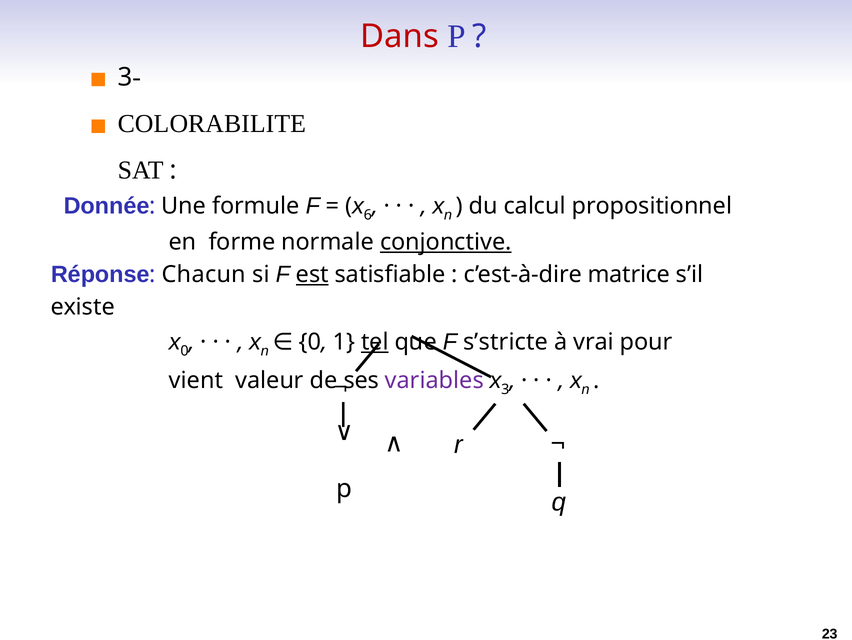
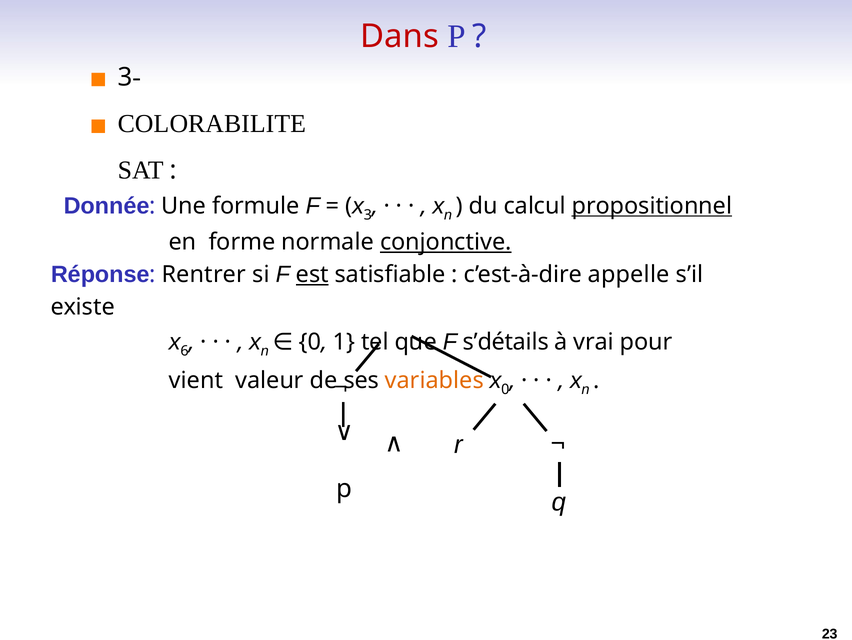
6: 6 -> 3 (368, 215)
propositionnel underline: none -> present (652, 206)
Chacun: Chacun -> Rentrer (204, 274)
matrice: matrice -> appelle (629, 274)
0: 0 -> 6 (185, 351)
tel underline: present -> none (375, 342)
s’stricte: s’stricte -> s’détails (506, 342)
variables colour: purple -> orange (434, 380)
3: 3 -> 0 (505, 389)
